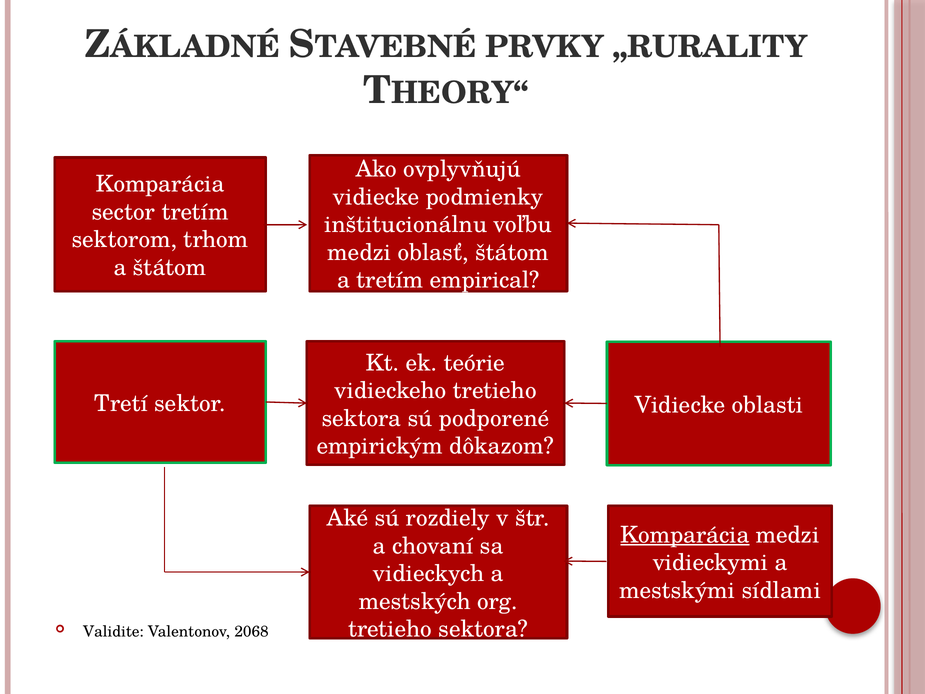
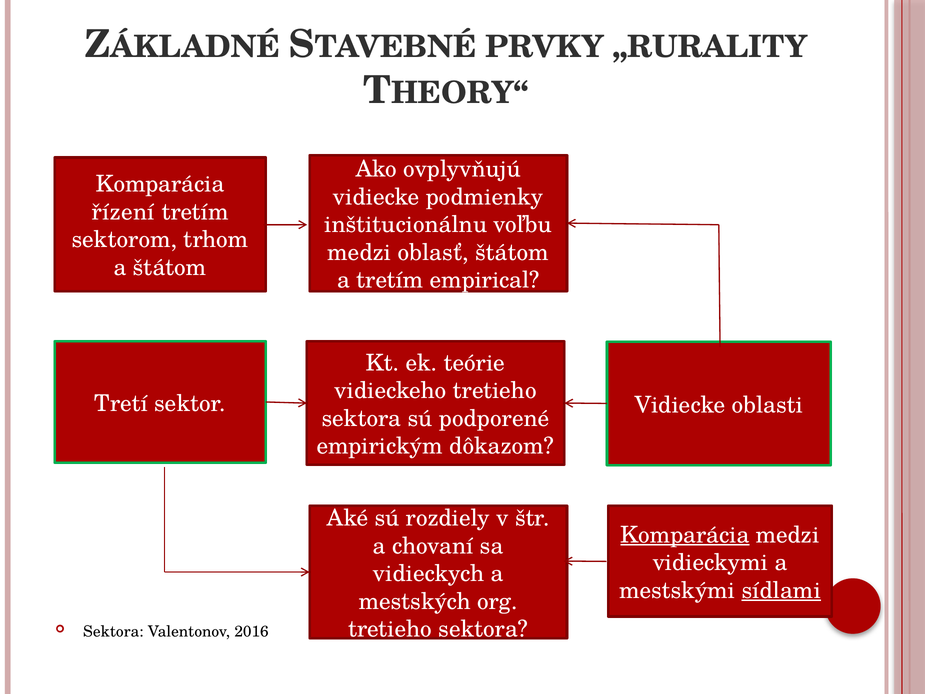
sector: sector -> řízení (123, 212)
sídlami underline: none -> present (781, 590)
Validite: Validite -> Sektora (113, 631)
2068: 2068 -> 2016 (252, 631)
